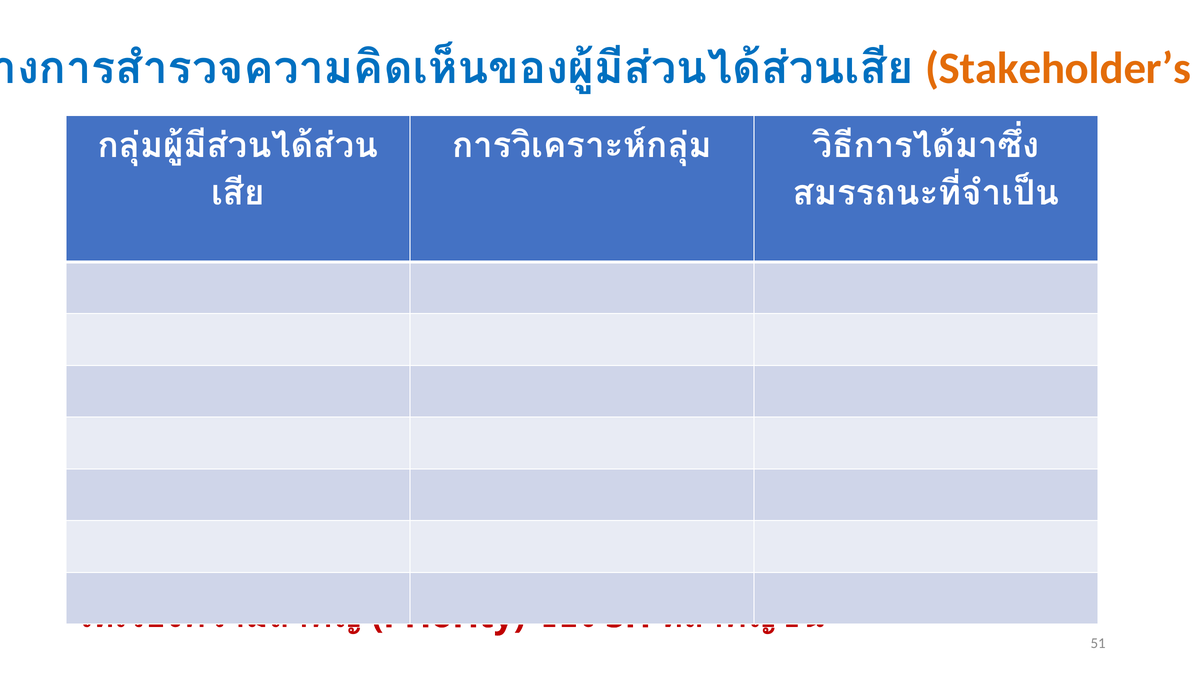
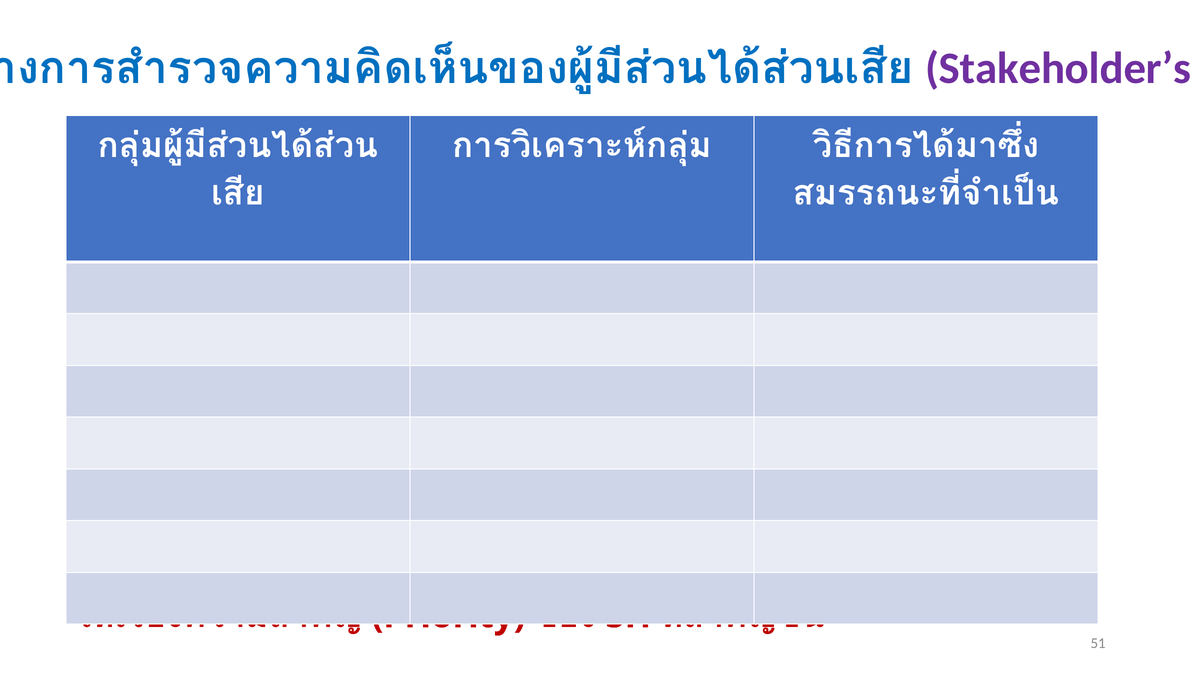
Stakeholder’s colour: orange -> purple (1058, 68)
